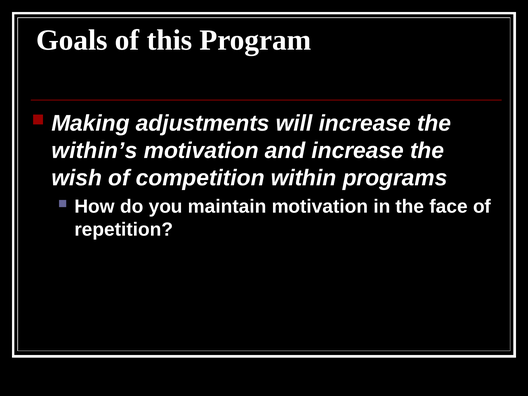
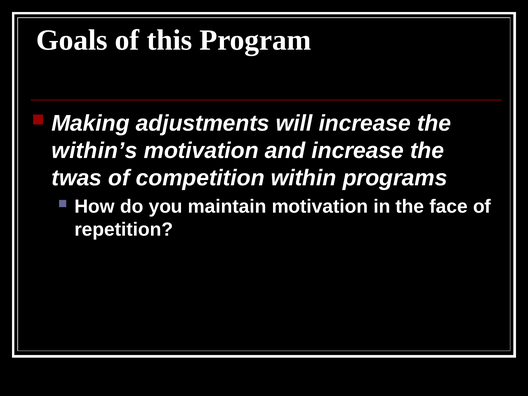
wish: wish -> twas (77, 178)
